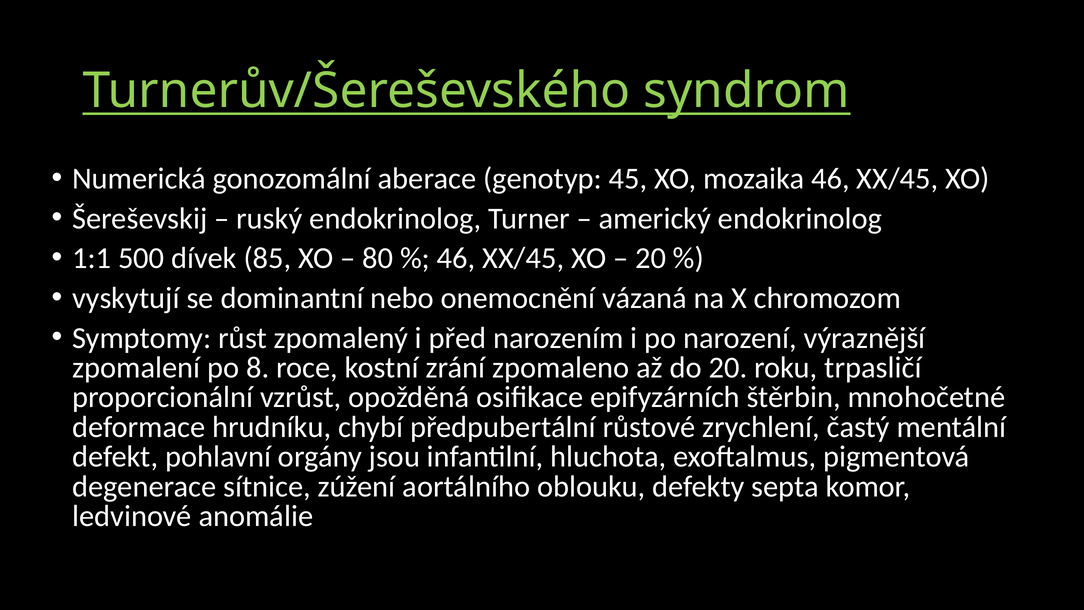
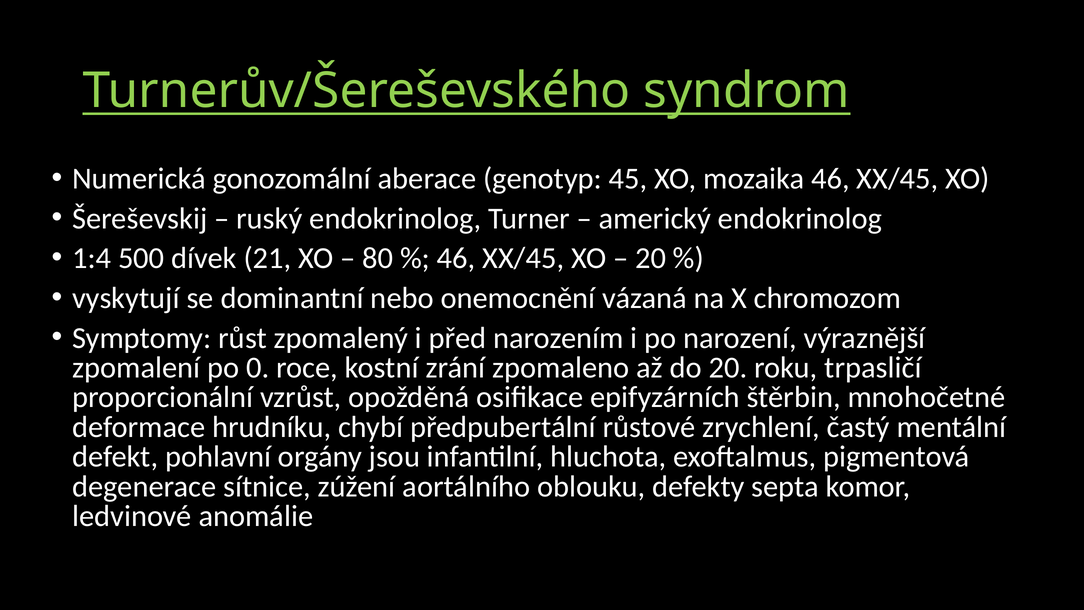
1:1: 1:1 -> 1:4 (92, 258)
85: 85 -> 21 (267, 258)
8: 8 -> 0 (258, 368)
